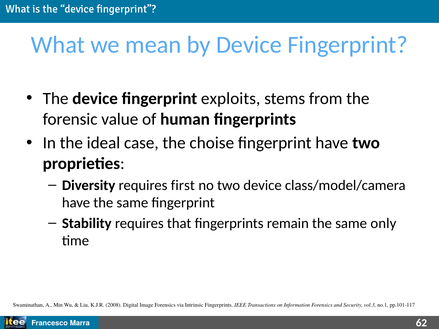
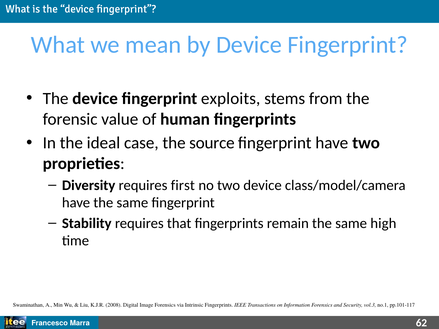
choise: choise -> source (212, 143)
only: only -> high (383, 223)
